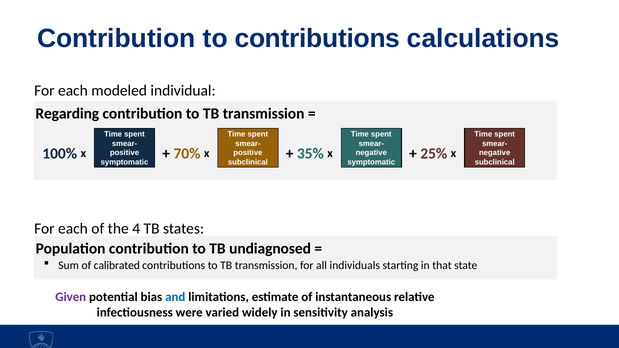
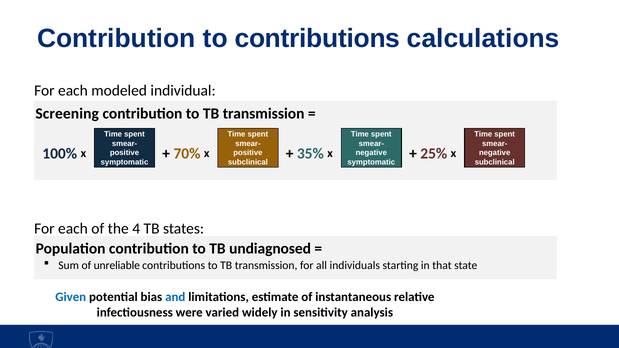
Regarding: Regarding -> Screening (67, 114)
calibrated: calibrated -> unreliable (117, 266)
Given colour: purple -> blue (71, 297)
